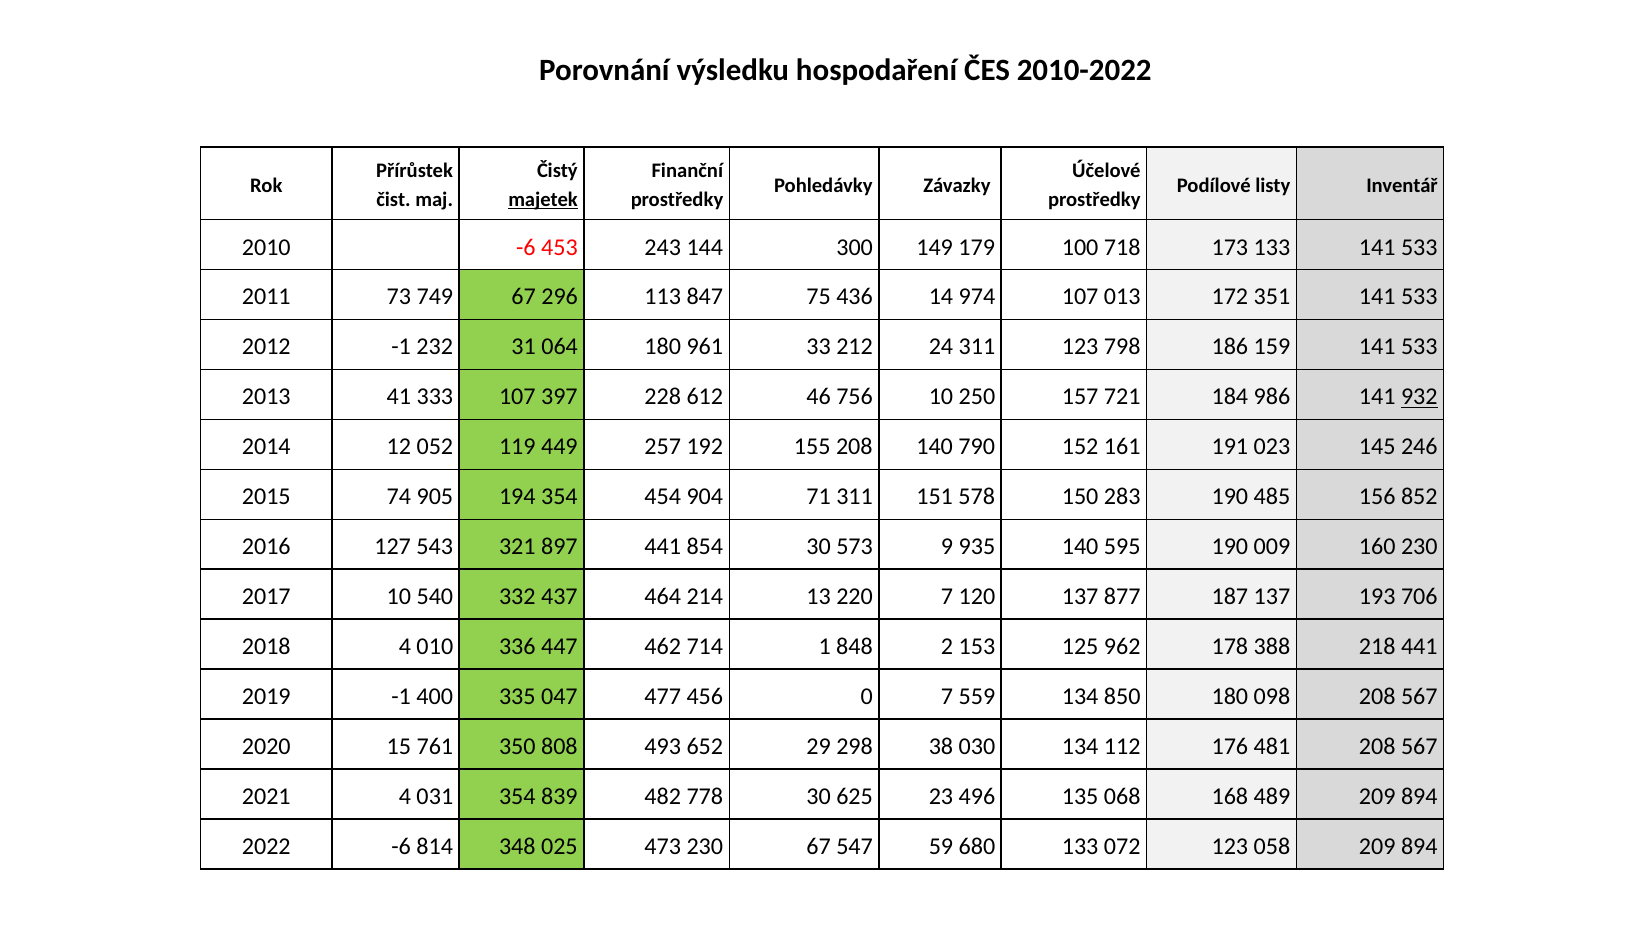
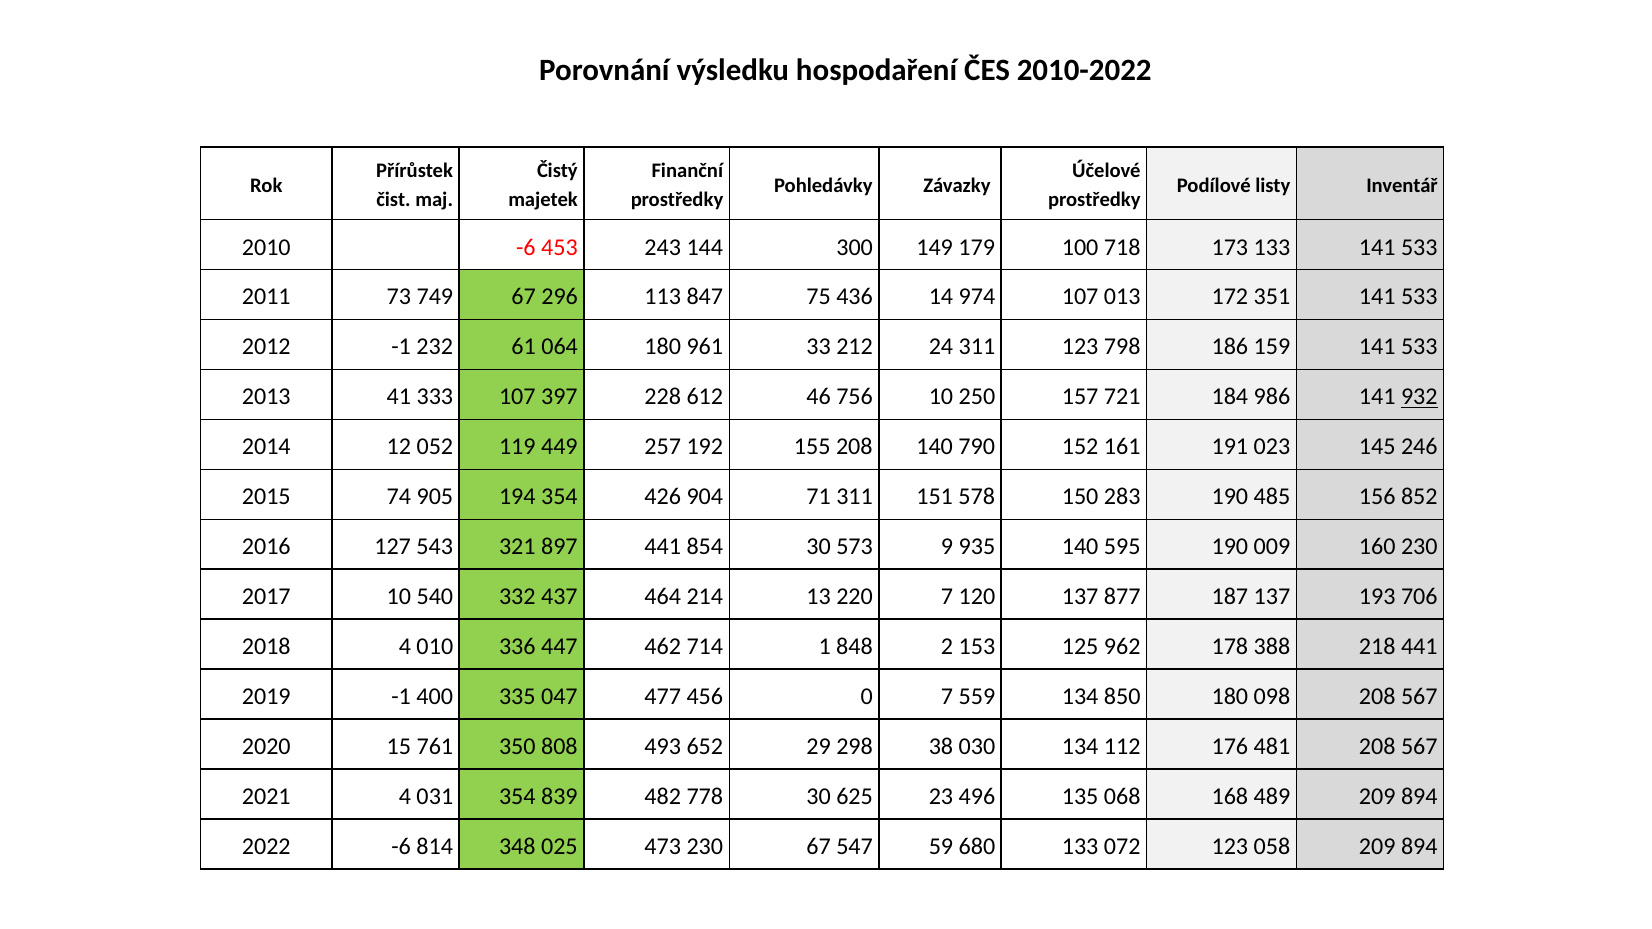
majetek underline: present -> none (543, 200)
31: 31 -> 61 (524, 347)
454: 454 -> 426 (663, 497)
